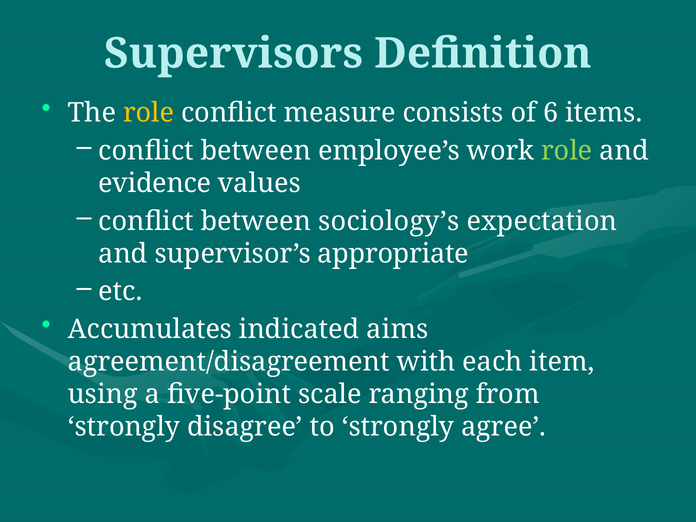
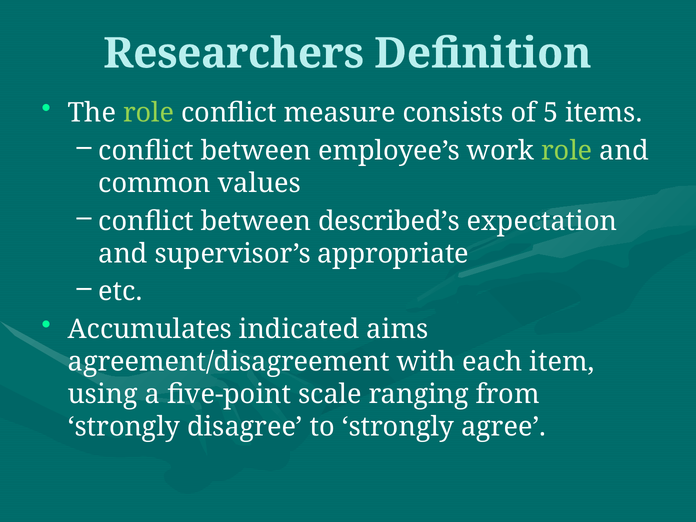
Supervisors: Supervisors -> Researchers (234, 53)
role colour: yellow -> light green (149, 113)
6: 6 -> 5 (551, 113)
evidence: evidence -> common (155, 183)
sociology’s: sociology’s -> described’s (389, 221)
